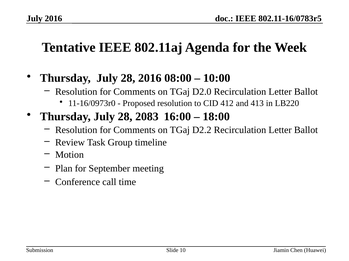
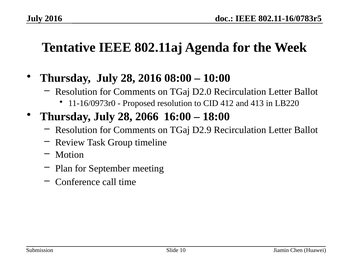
2083: 2083 -> 2066 (147, 117)
D2.2: D2.2 -> D2.9 (202, 130)
